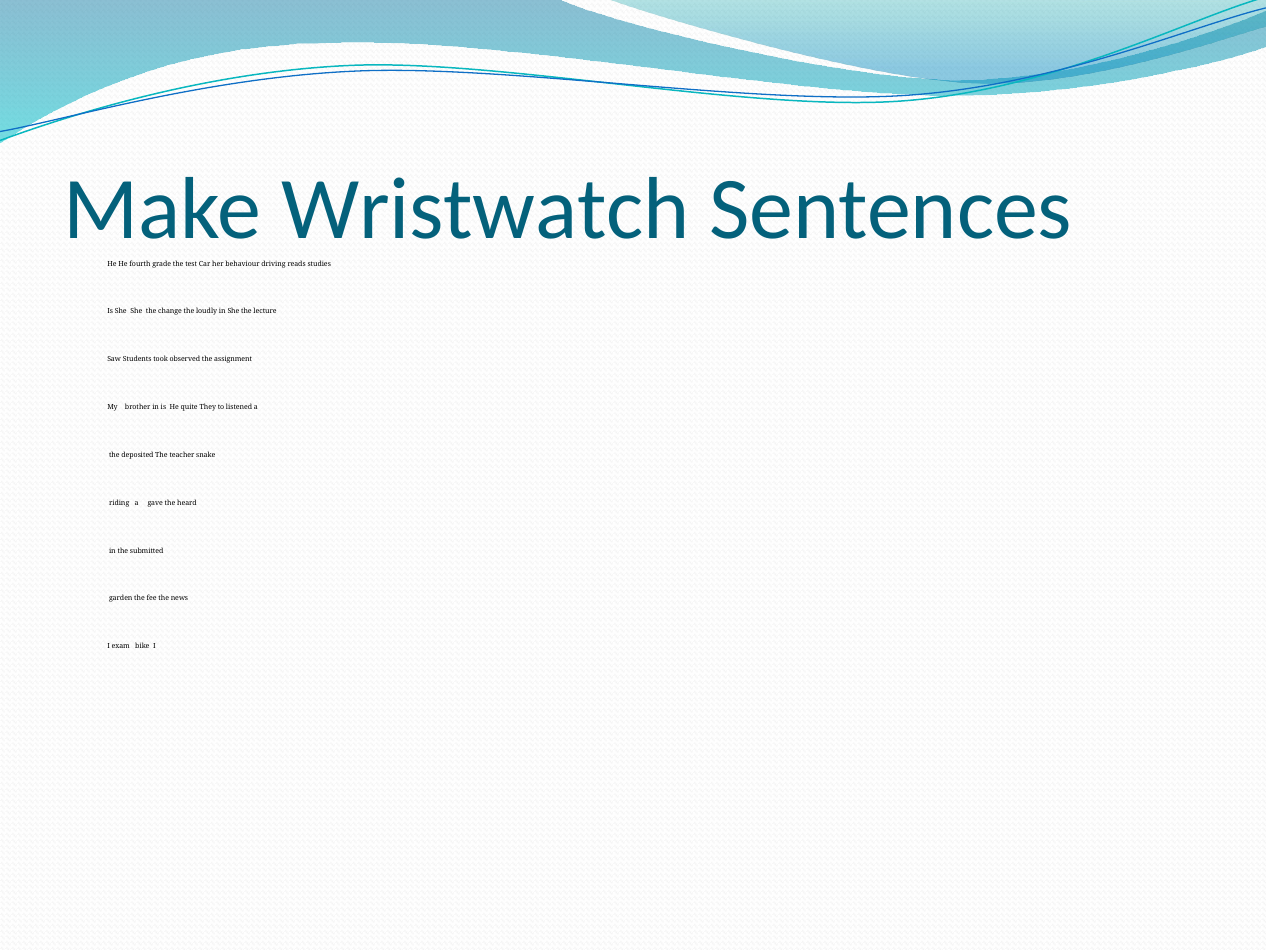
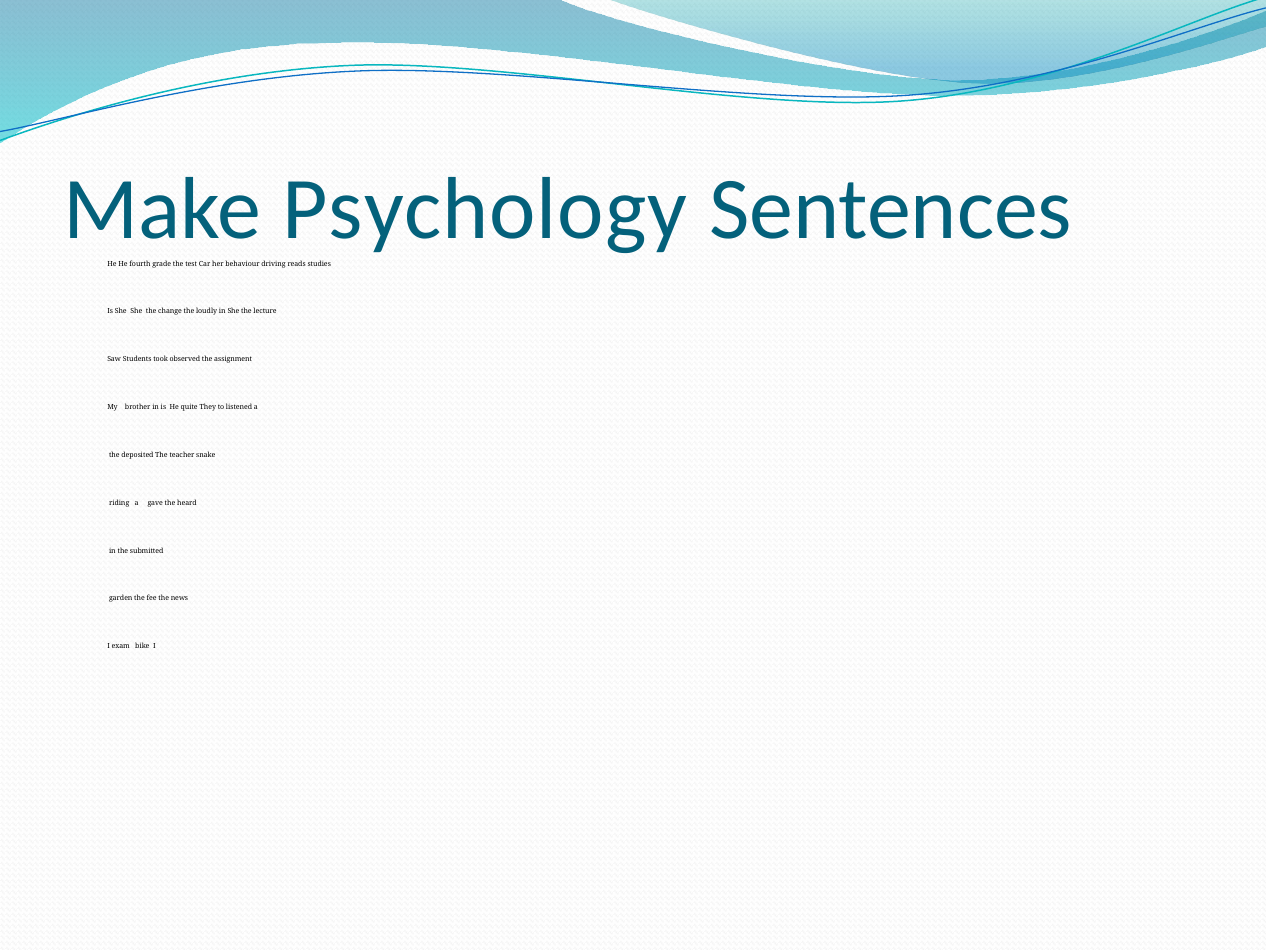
Wristwatch: Wristwatch -> Psychology (485, 209)
